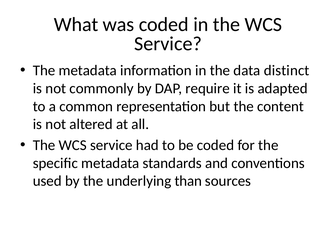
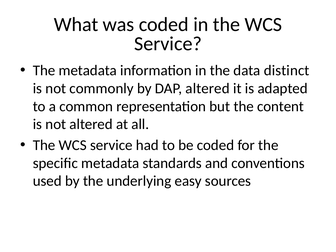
DAP require: require -> altered (208, 88)
than: than -> easy (188, 181)
